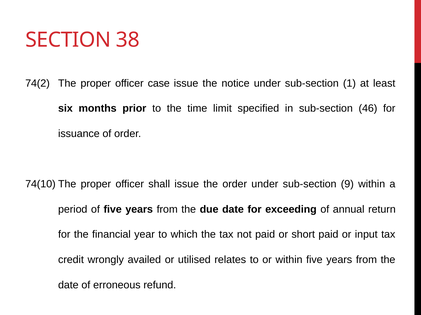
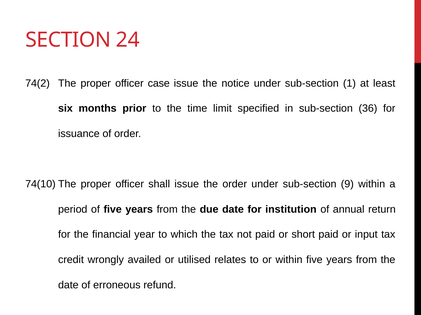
38: 38 -> 24 (128, 40)
46: 46 -> 36 (368, 109)
exceeding: exceeding -> institution (291, 210)
